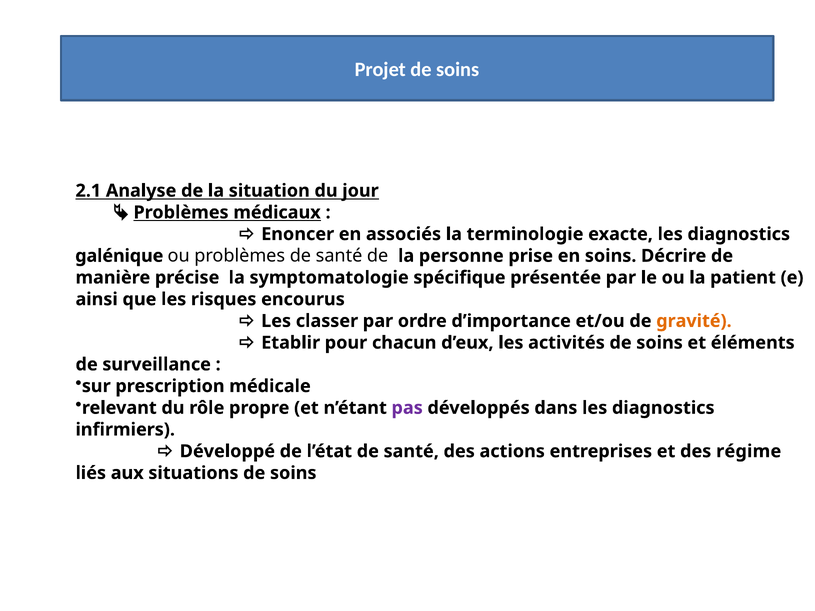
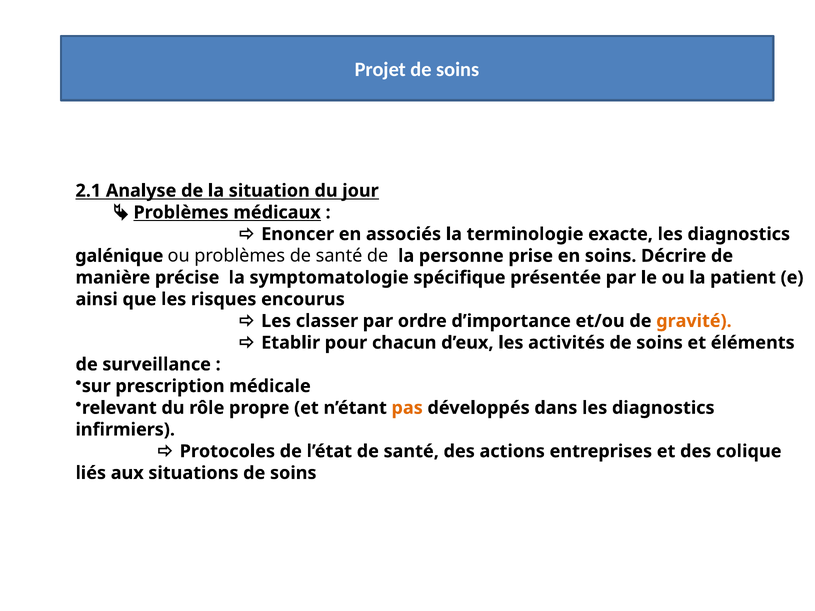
pas colour: purple -> orange (407, 408)
Développé: Développé -> Protocoles (227, 451)
régime: régime -> colique (749, 451)
